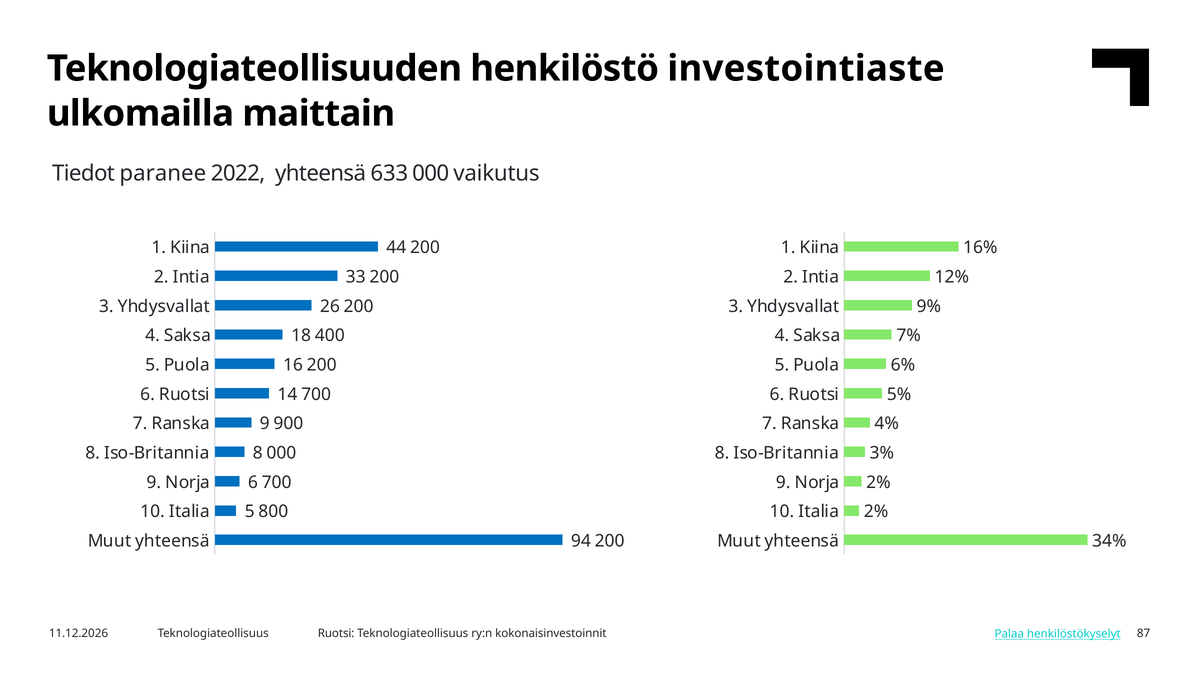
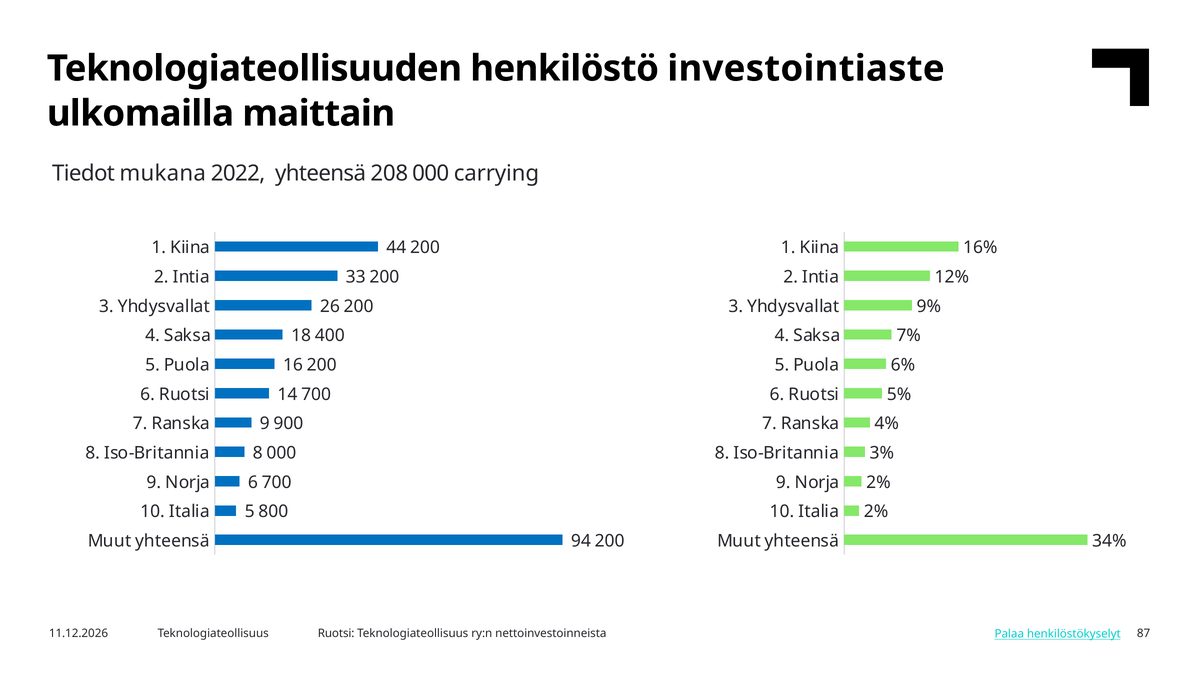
paranee: paranee -> mukana (163, 173)
633: 633 -> 208 (389, 173)
vaikutus: vaikutus -> carrying (496, 173)
kokonaisinvestoinnit: kokonaisinvestoinnit -> nettoinvestoinneista (551, 633)
